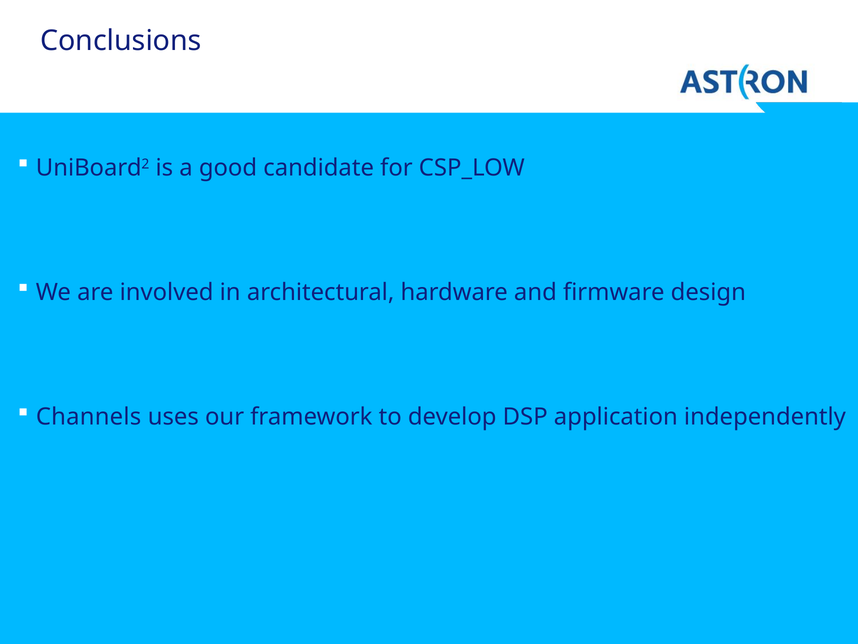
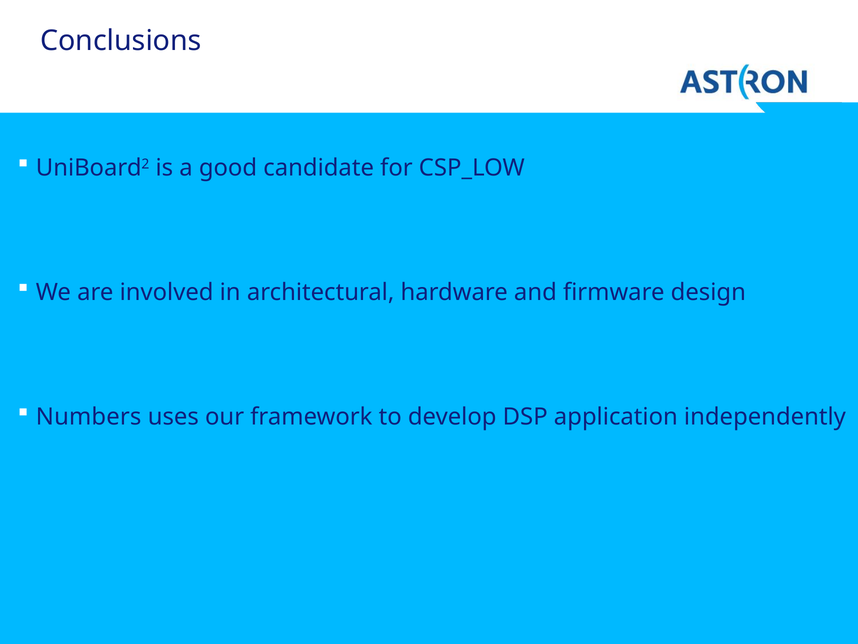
Channels: Channels -> Numbers (89, 417)
